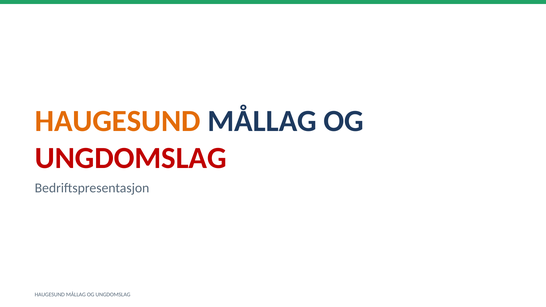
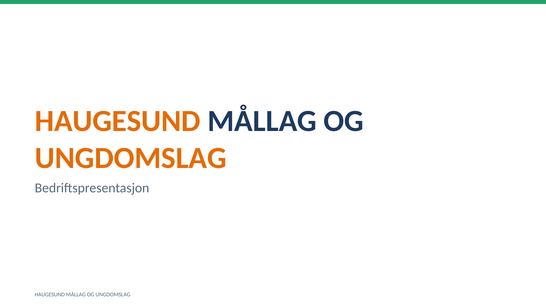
UNGDOMSLAG colour: red -> orange (131, 158)
